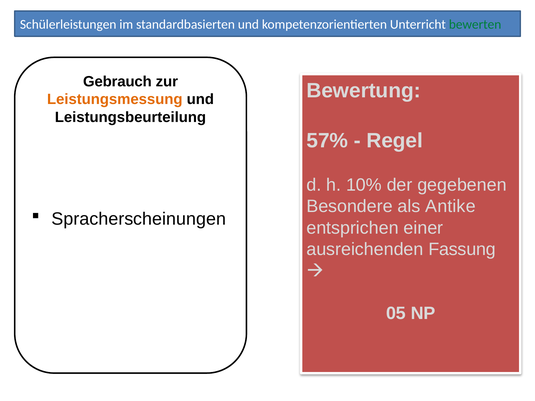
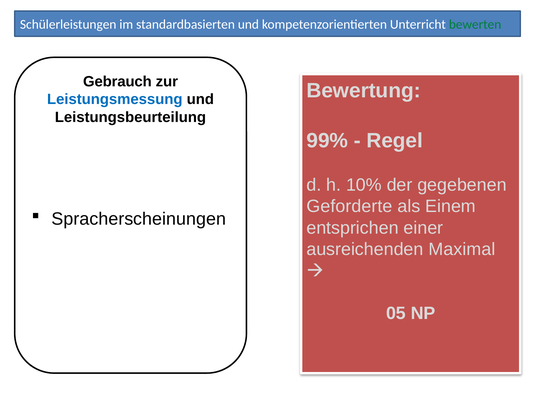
Leistungsmessung colour: orange -> blue (115, 99)
57%: 57% -> 99% (327, 141)
Besondere: Besondere -> Geforderte (349, 207)
Antike: Antike -> Einem (451, 207)
Fassung: Fassung -> Maximal (462, 249)
